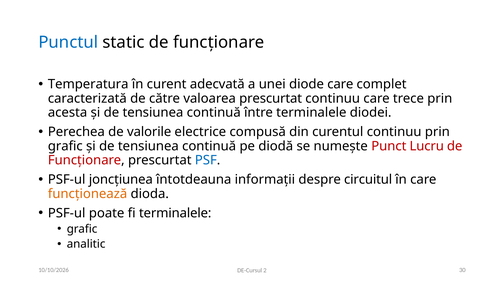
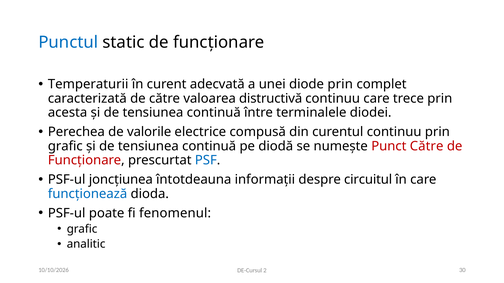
Temperatura: Temperatura -> Temperaturii (88, 84)
diode care: care -> prin (340, 84)
valoarea prescurtat: prescurtat -> distructivă (271, 99)
Punct Lucru: Lucru -> Către (427, 146)
funcționează colour: orange -> blue (88, 194)
fi terminalele: terminalele -> fenomenul (175, 213)
